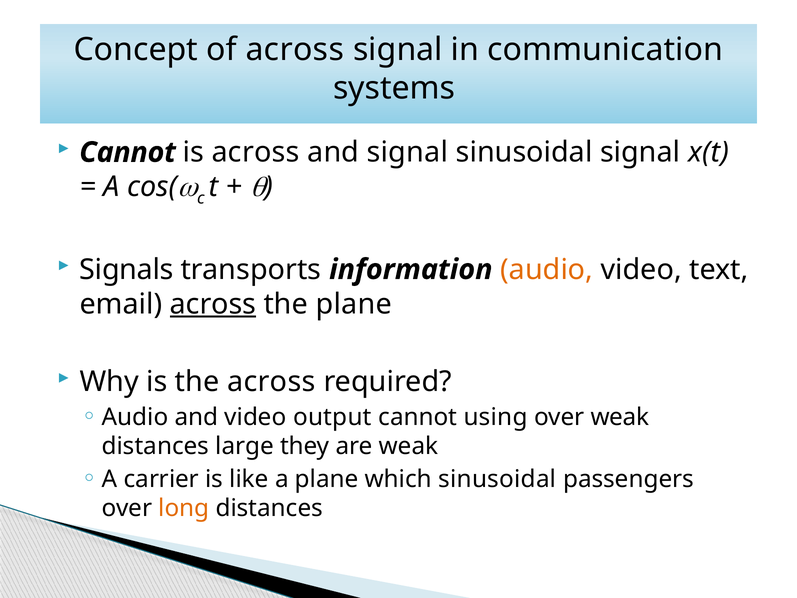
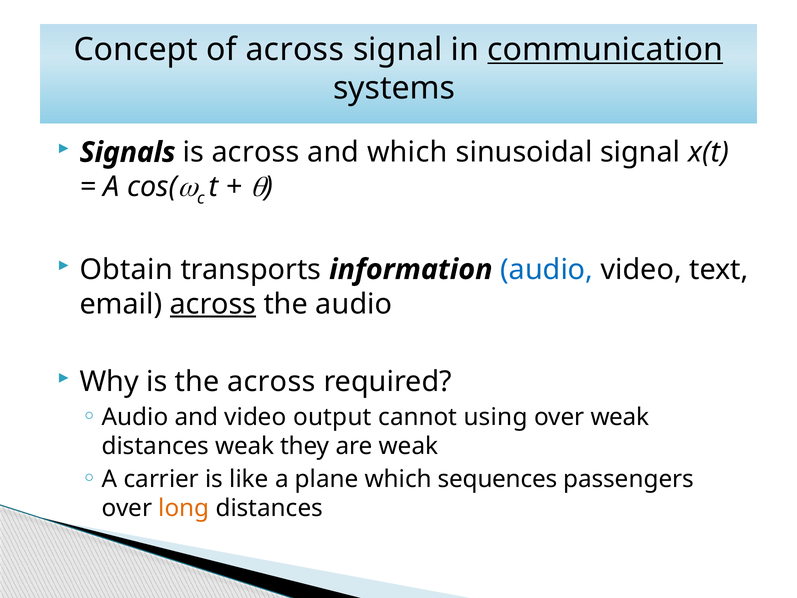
communication underline: none -> present (605, 49)
Cannot: Cannot -> Signals (128, 152)
and signal: signal -> which (407, 152)
Signals: Signals -> Obtain (126, 269)
audio colour: orange -> blue (547, 269)
the plane: plane -> audio (354, 304)
distances large: large -> weak (245, 446)
which sinusoidal: sinusoidal -> sequences (498, 479)
